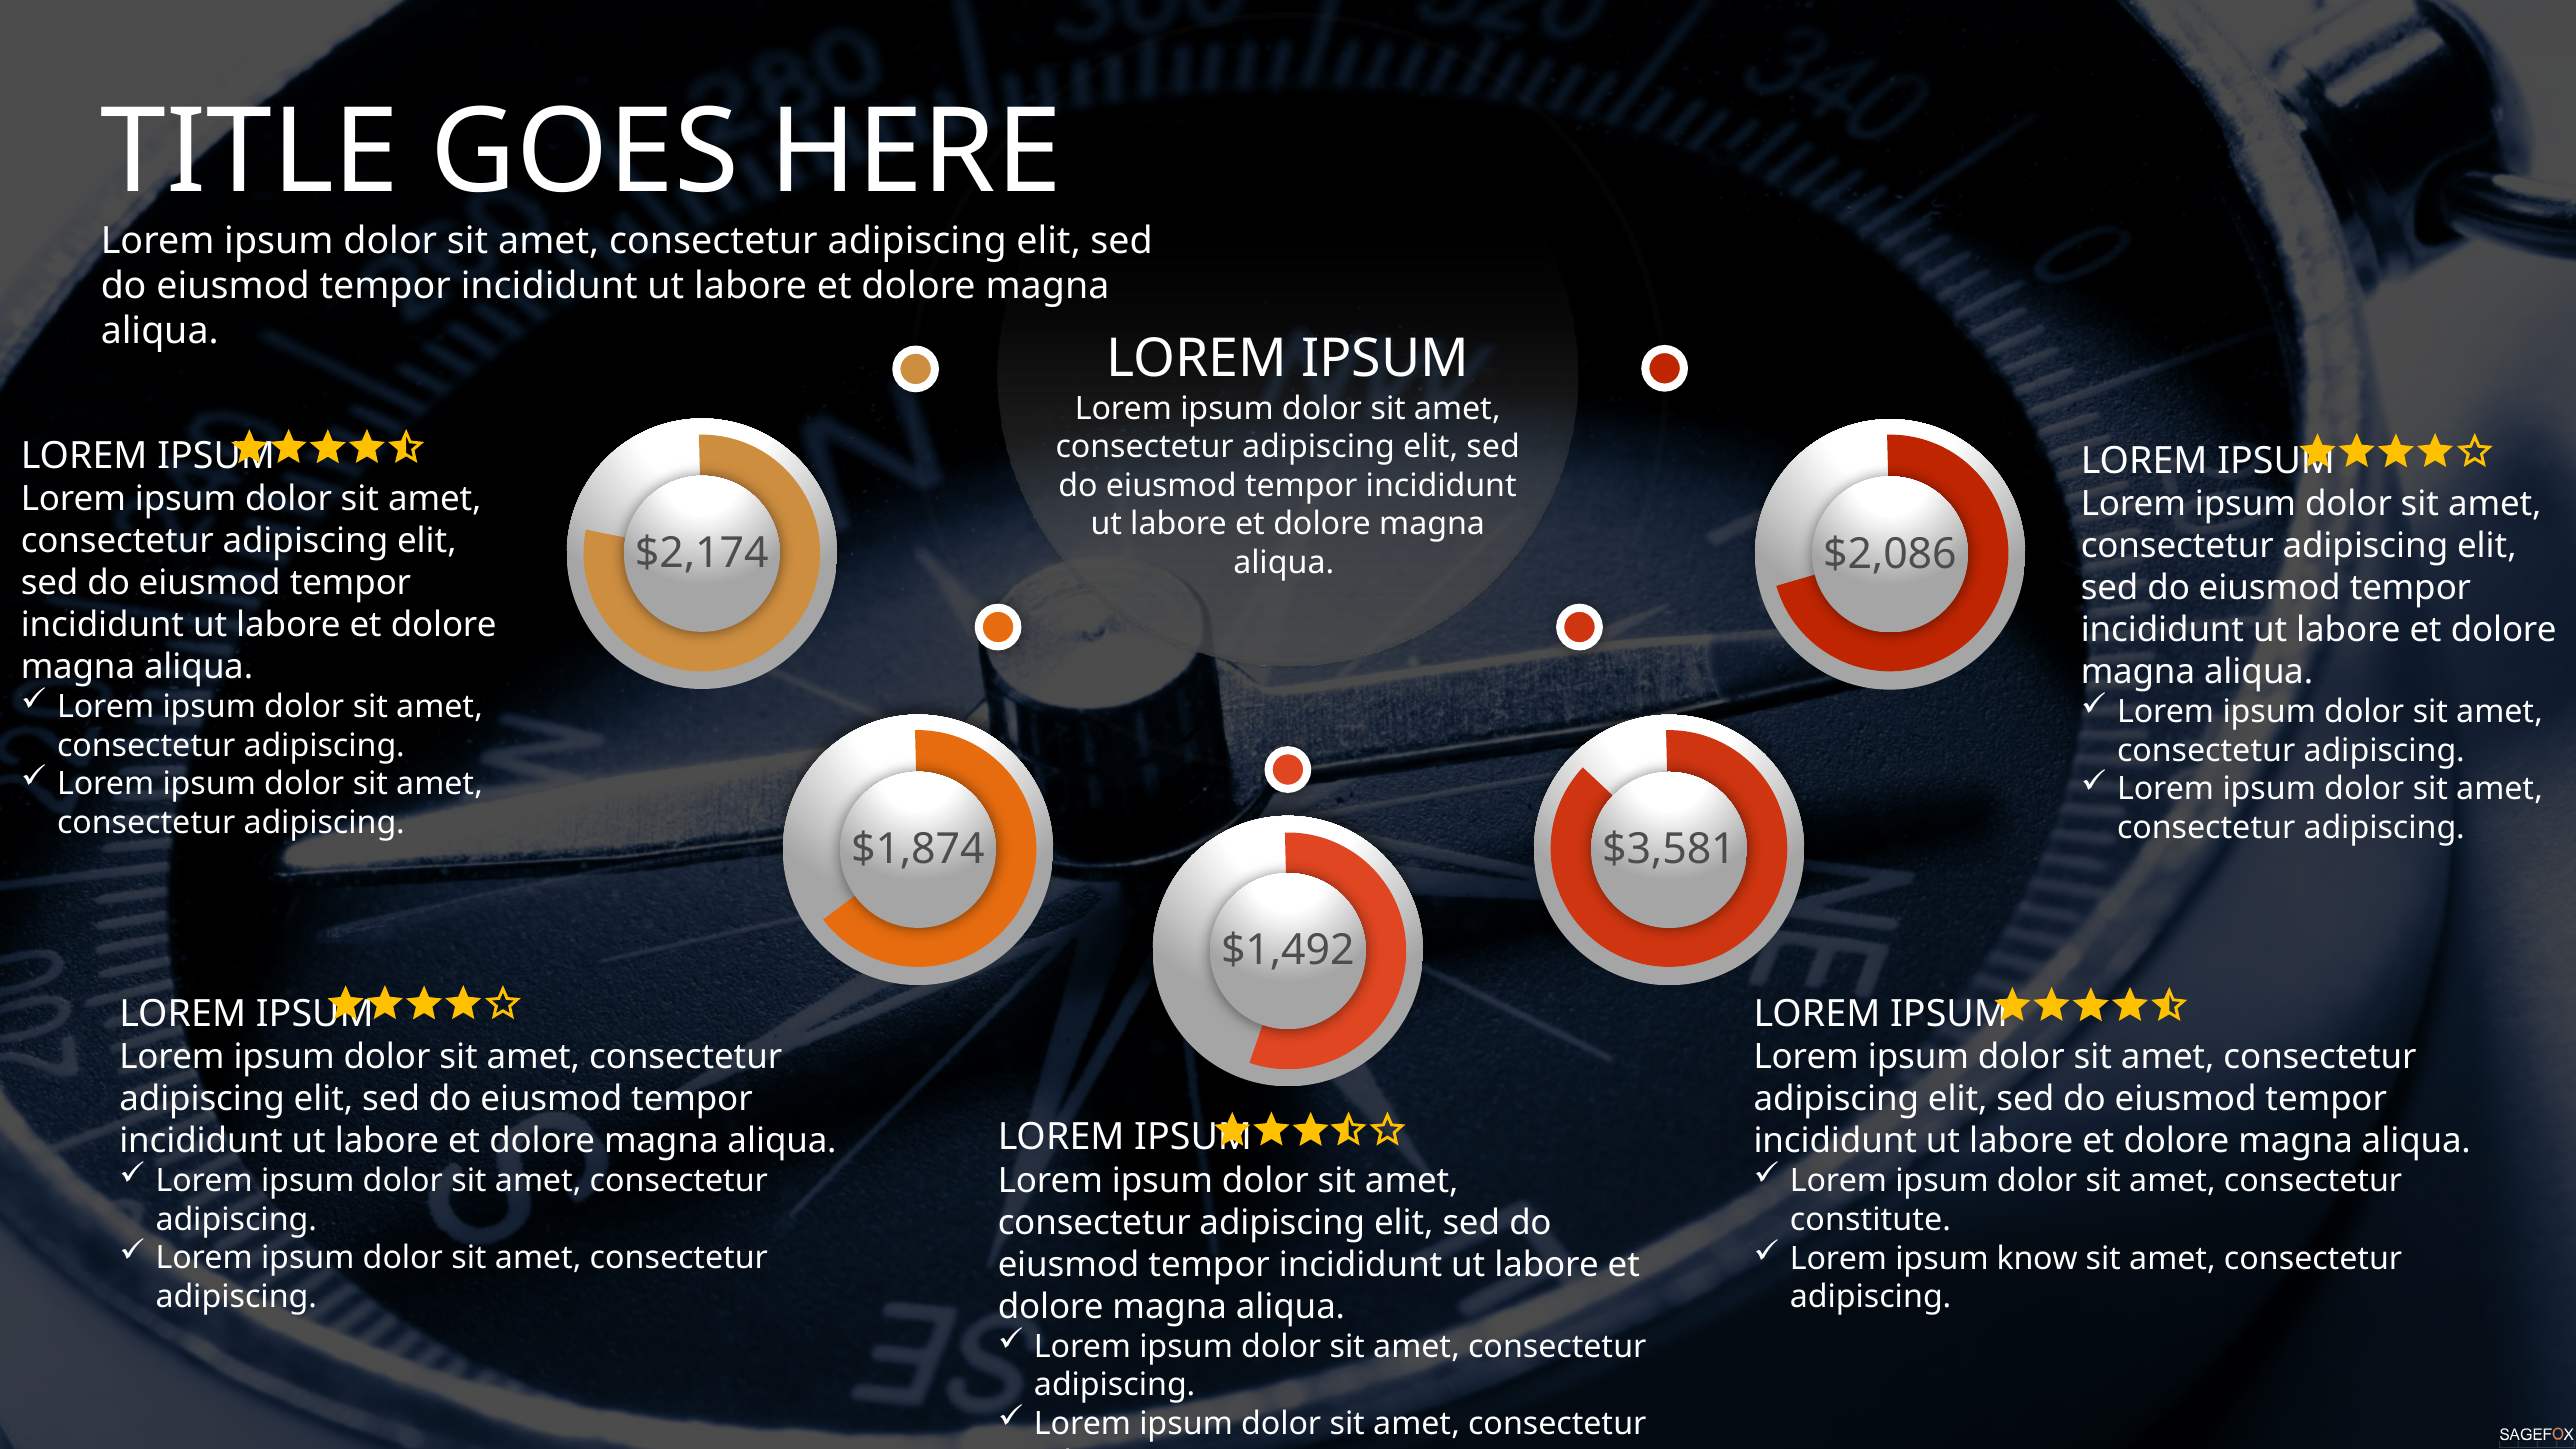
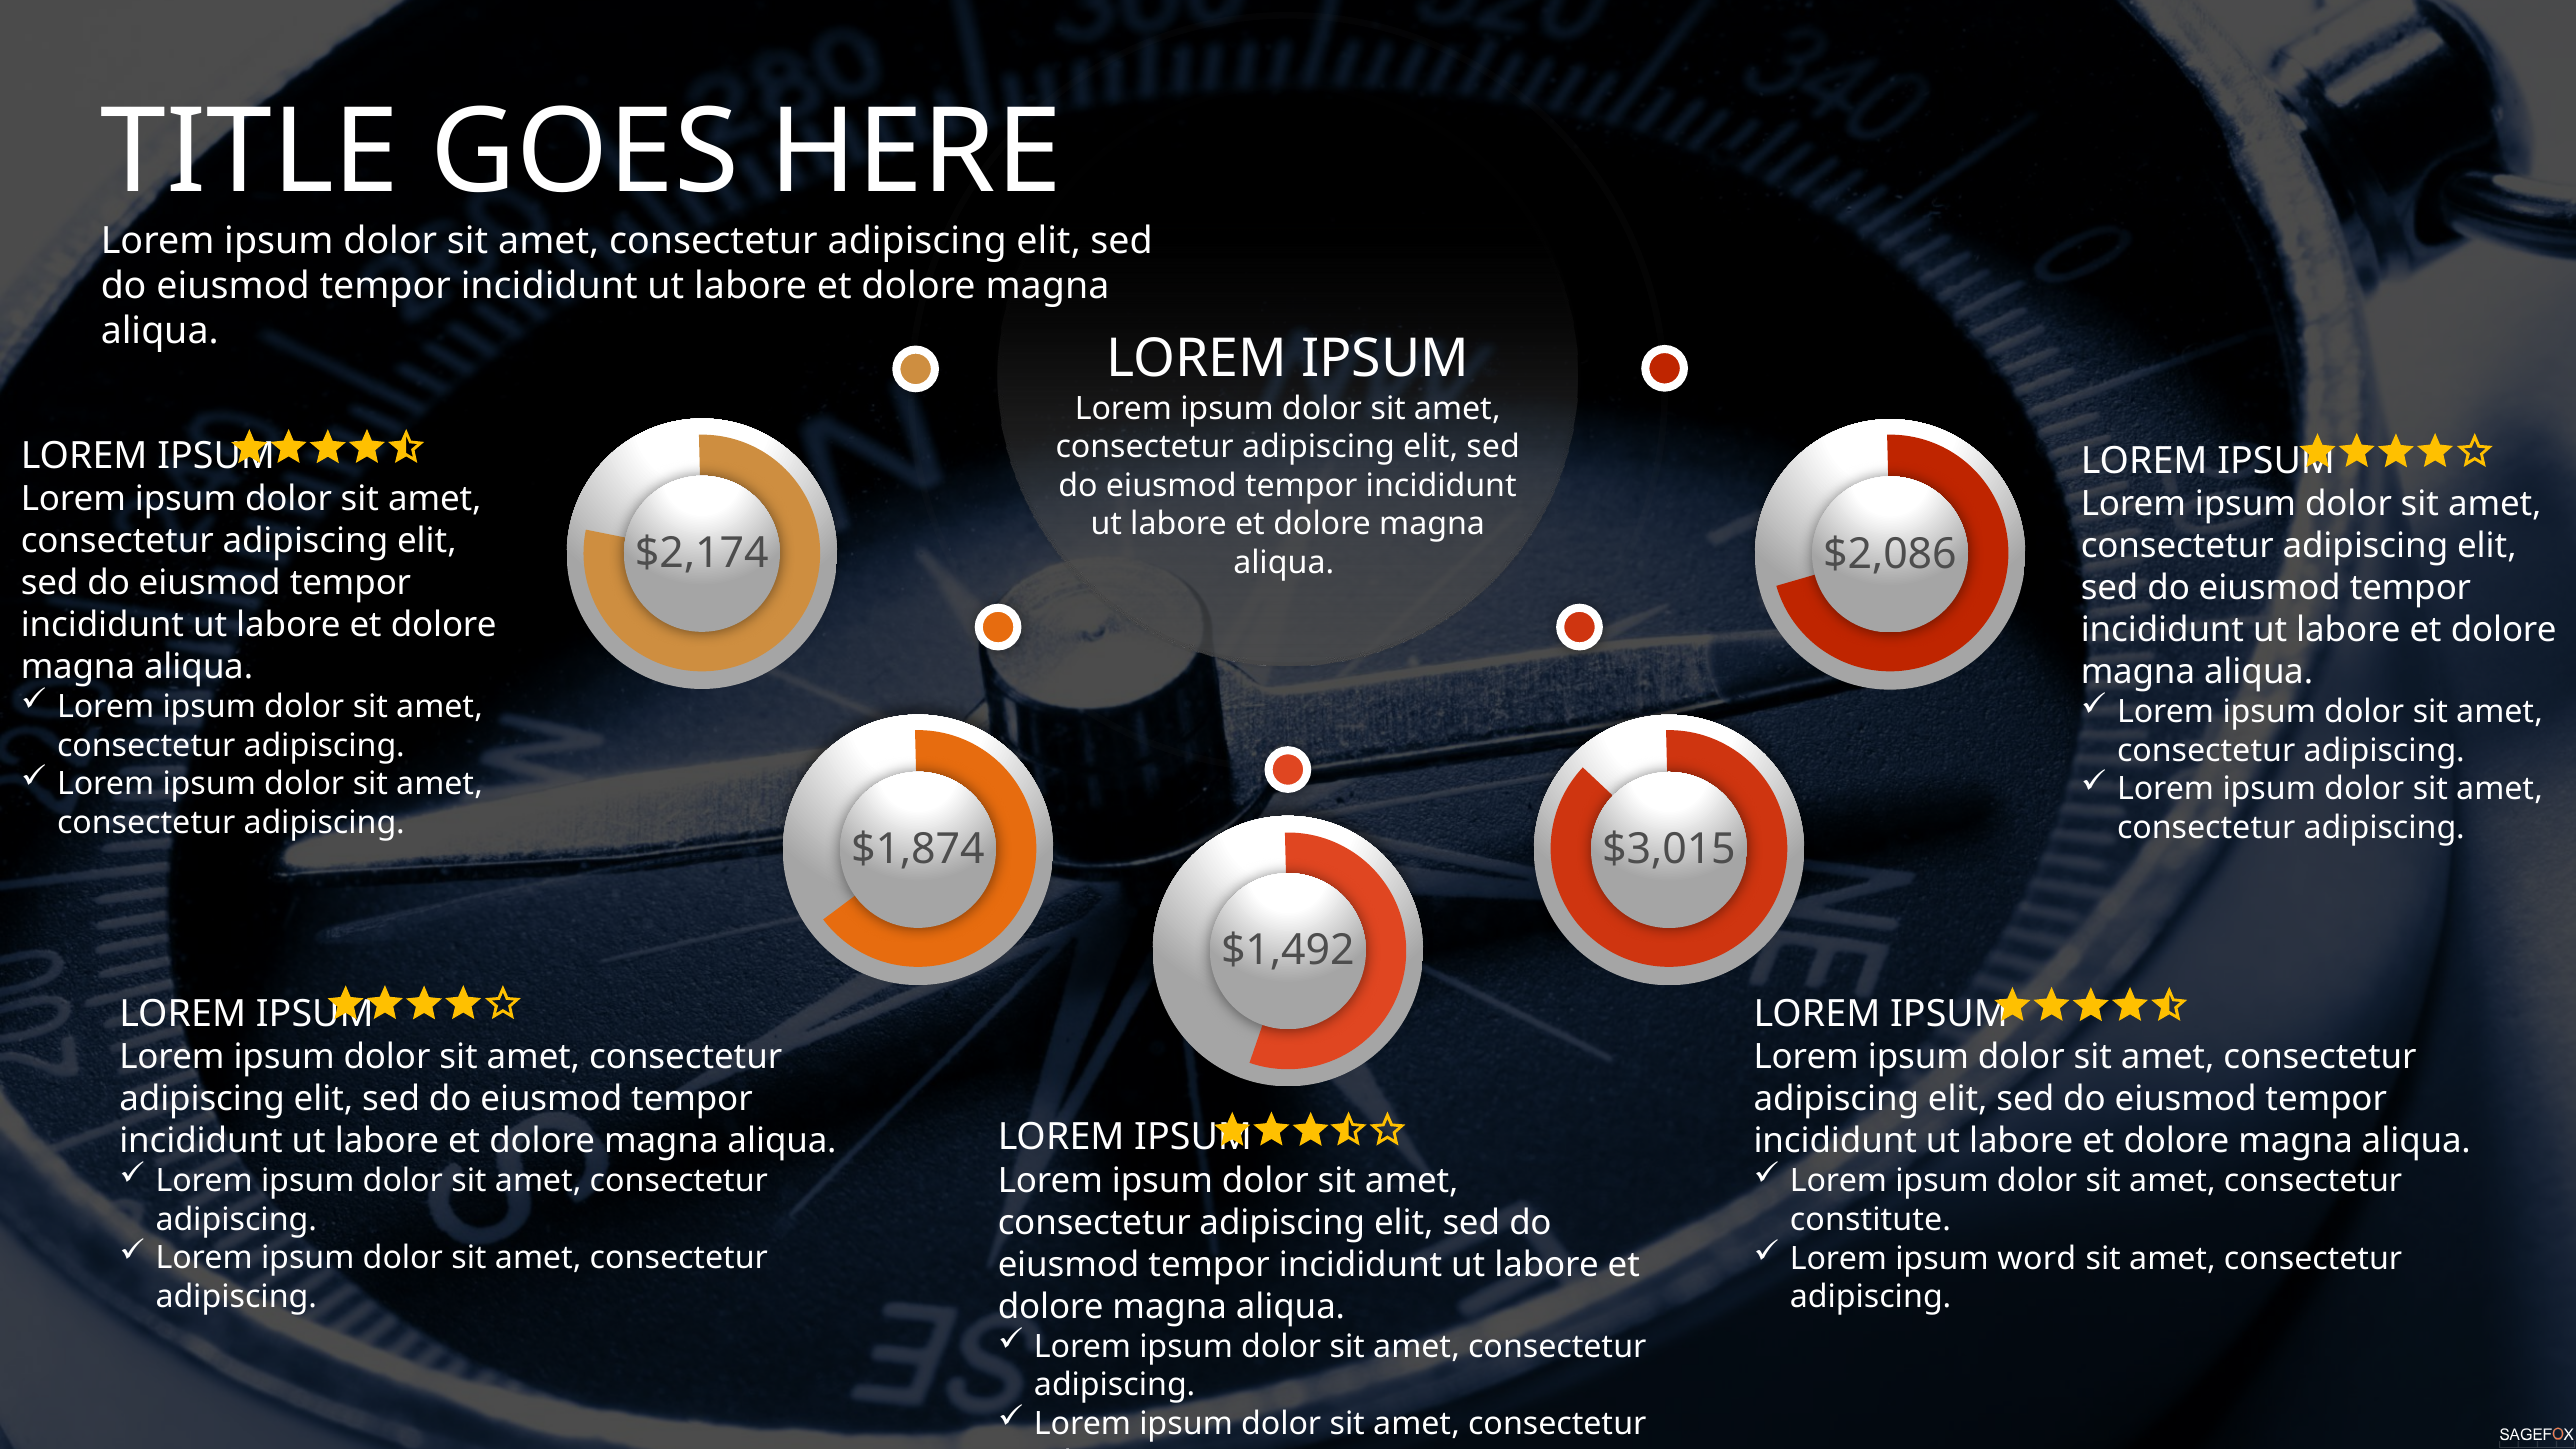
$3,581: $3,581 -> $3,015 (1669, 850)
know: know -> word (2037, 1259)
